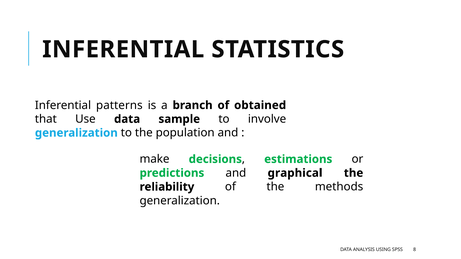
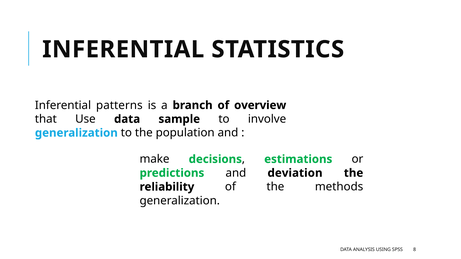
obtained: obtained -> overview (260, 105)
graphical: graphical -> deviation (295, 173)
